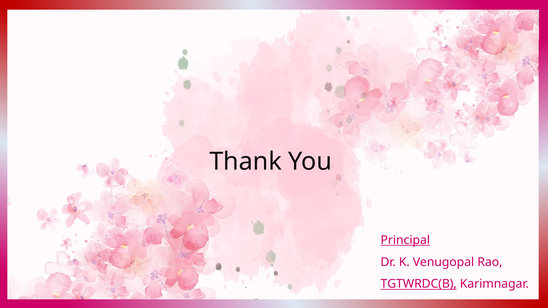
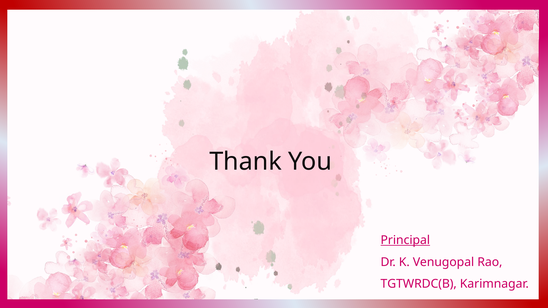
TGTWRDC(B underline: present -> none (419, 284)
